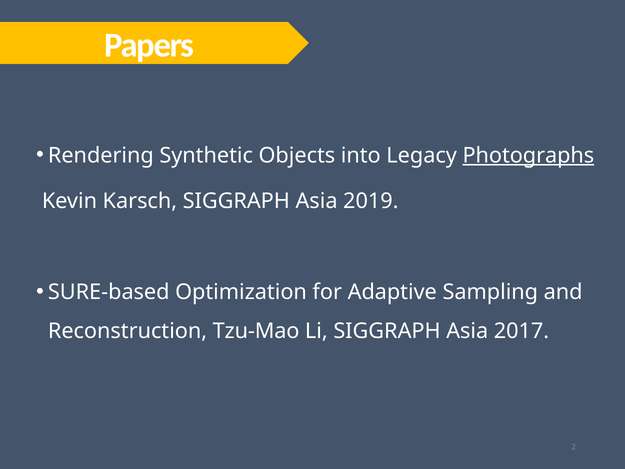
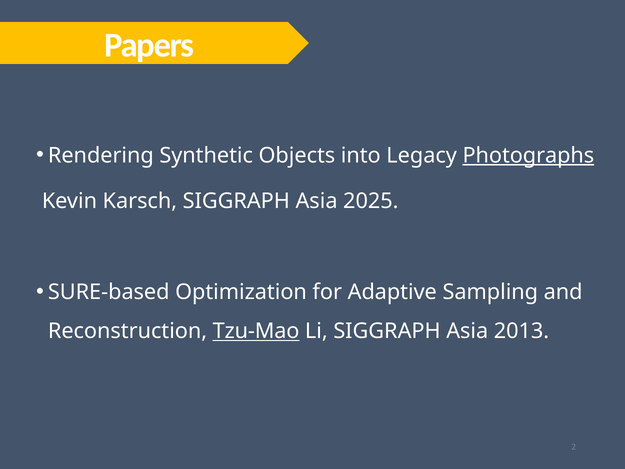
2019: 2019 -> 2025 (371, 201)
Tzu-Mao underline: none -> present (256, 331)
2017: 2017 -> 2013 (521, 331)
